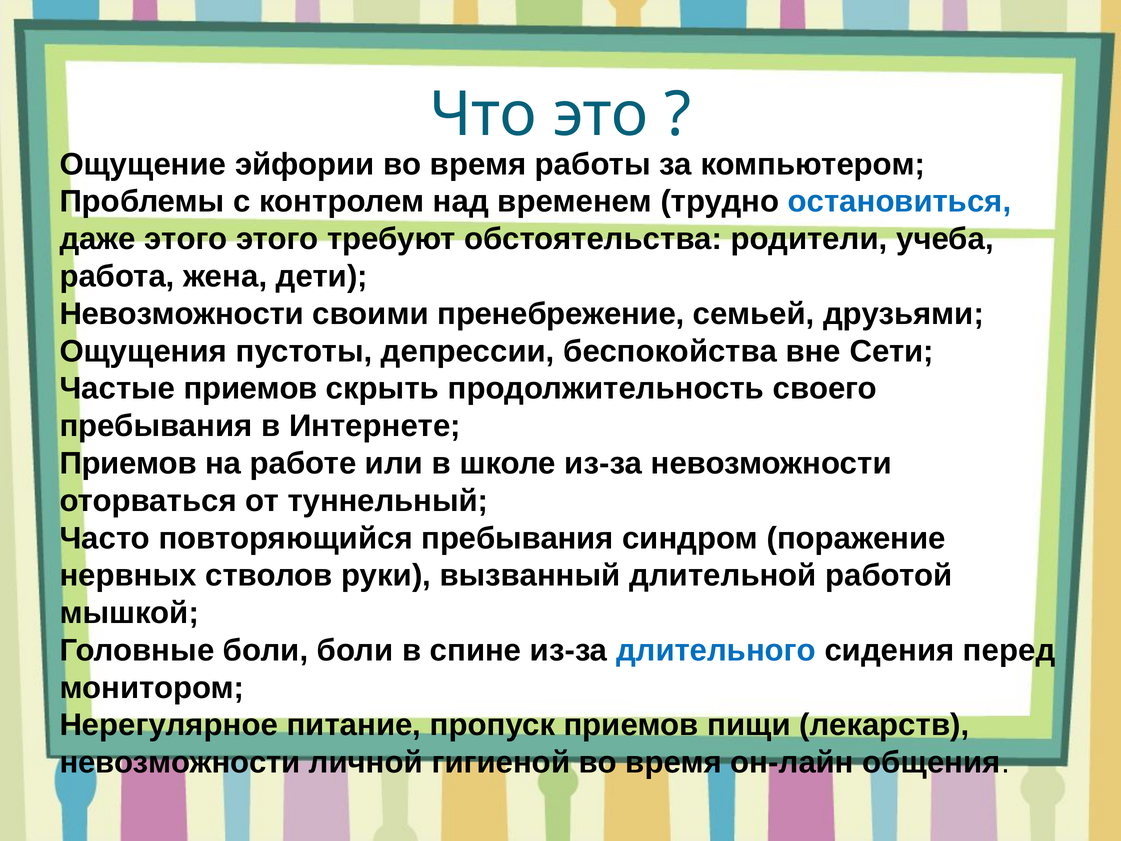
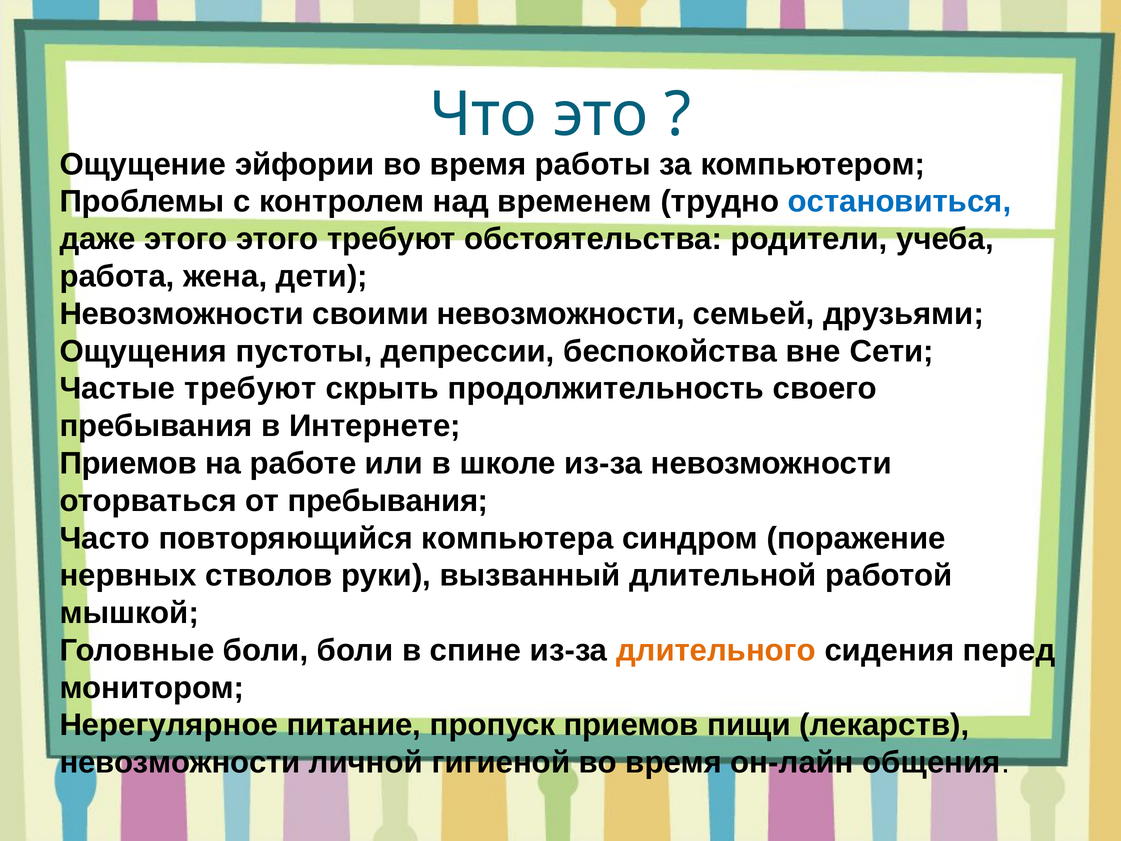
своими пренебрежение: пренебрежение -> невозможности (561, 314)
Частые приемов: приемов -> требуют (250, 389)
от туннельный: туннельный -> пребывания (388, 501)
повторяющийся пребывания: пребывания -> компьютера (517, 538)
длительного colour: blue -> orange (716, 650)
